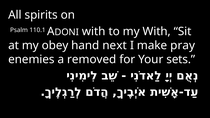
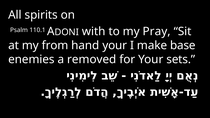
my With: With -> Pray (157, 32)
obey: obey -> from (55, 46)
hand next: next -> your (115, 46)
pray: pray -> base (183, 46)
